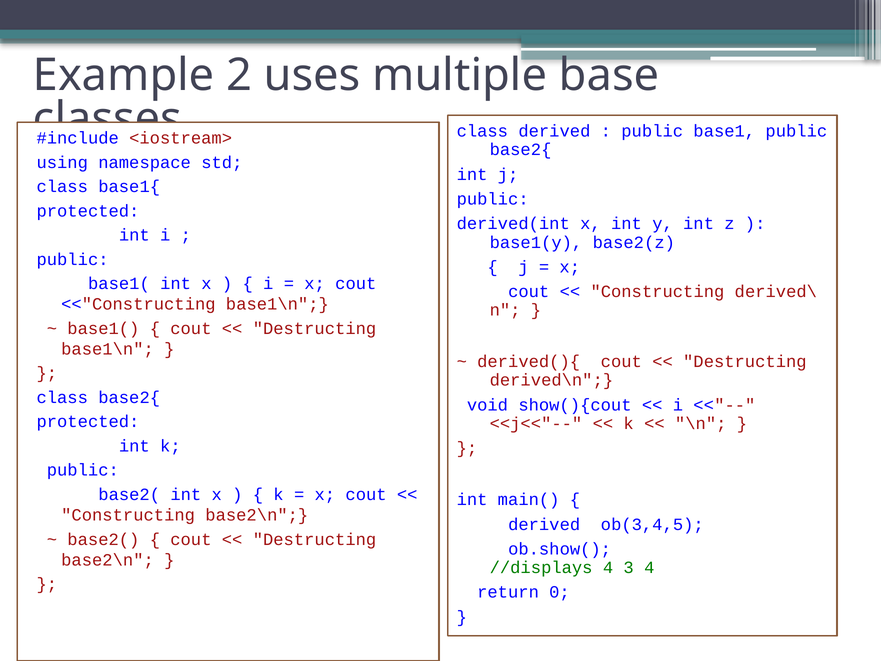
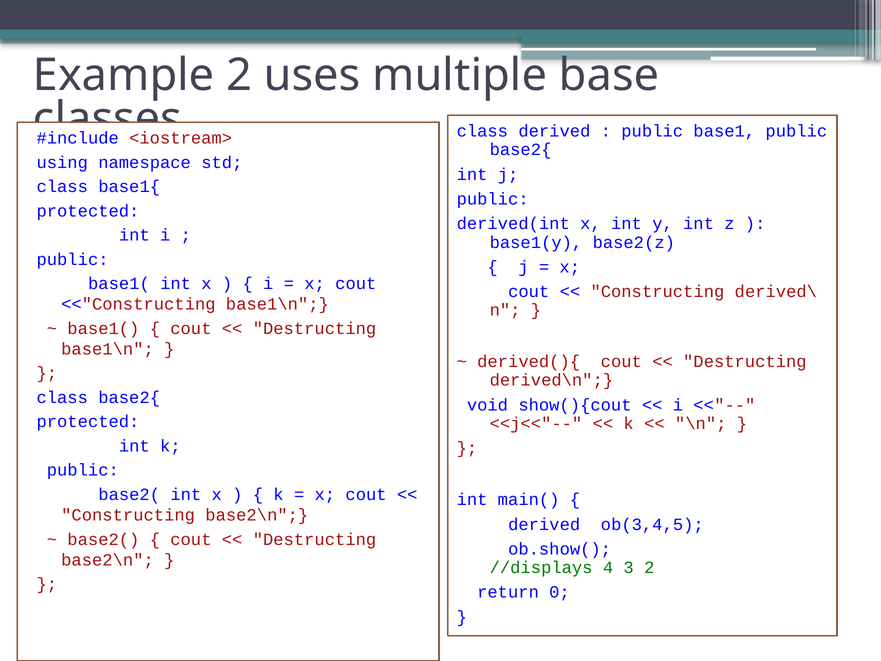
3 4: 4 -> 2 (649, 567)
